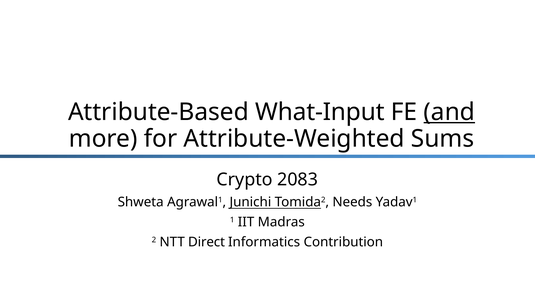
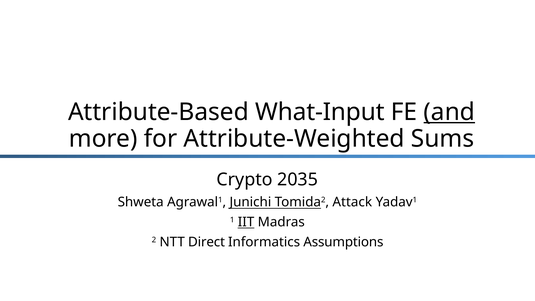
2083: 2083 -> 2035 (298, 180)
Needs: Needs -> Attack (352, 202)
IIT underline: none -> present (246, 222)
Contribution: Contribution -> Assumptions (343, 242)
